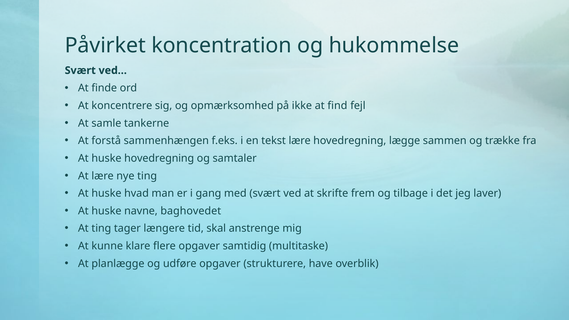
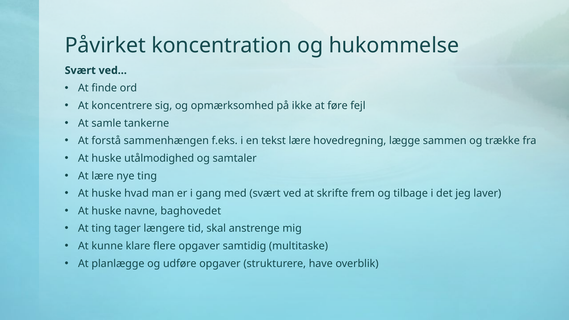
find: find -> føre (338, 106)
huske hovedregning: hovedregning -> utålmodighed (159, 158)
